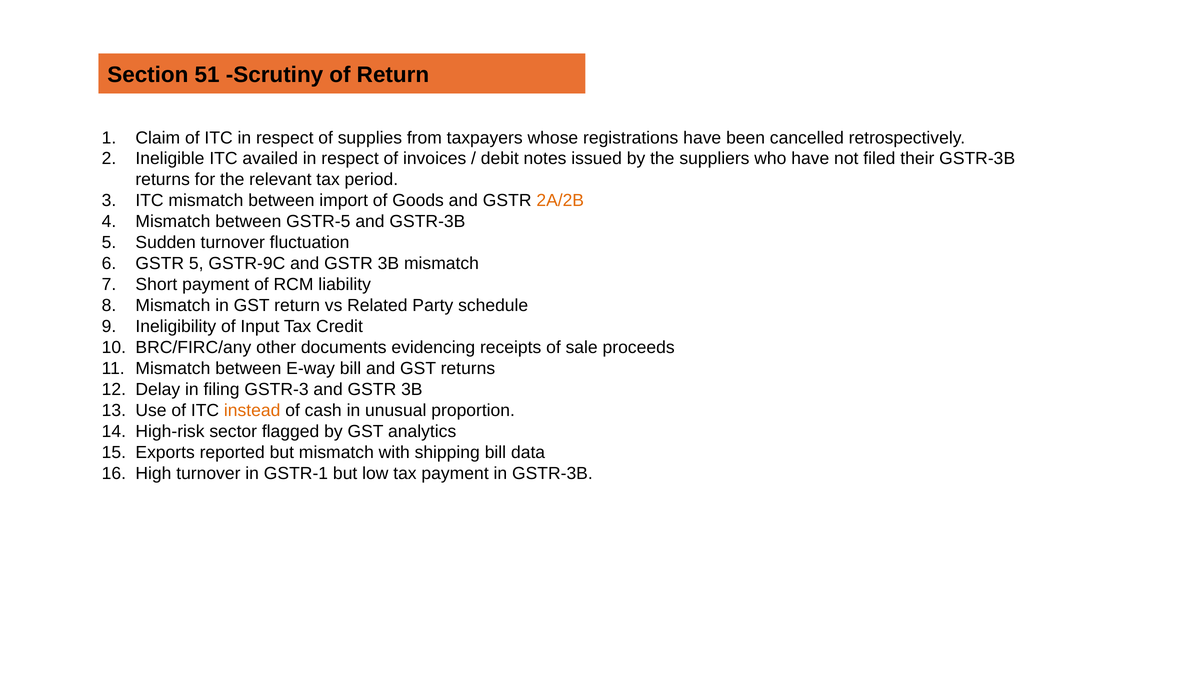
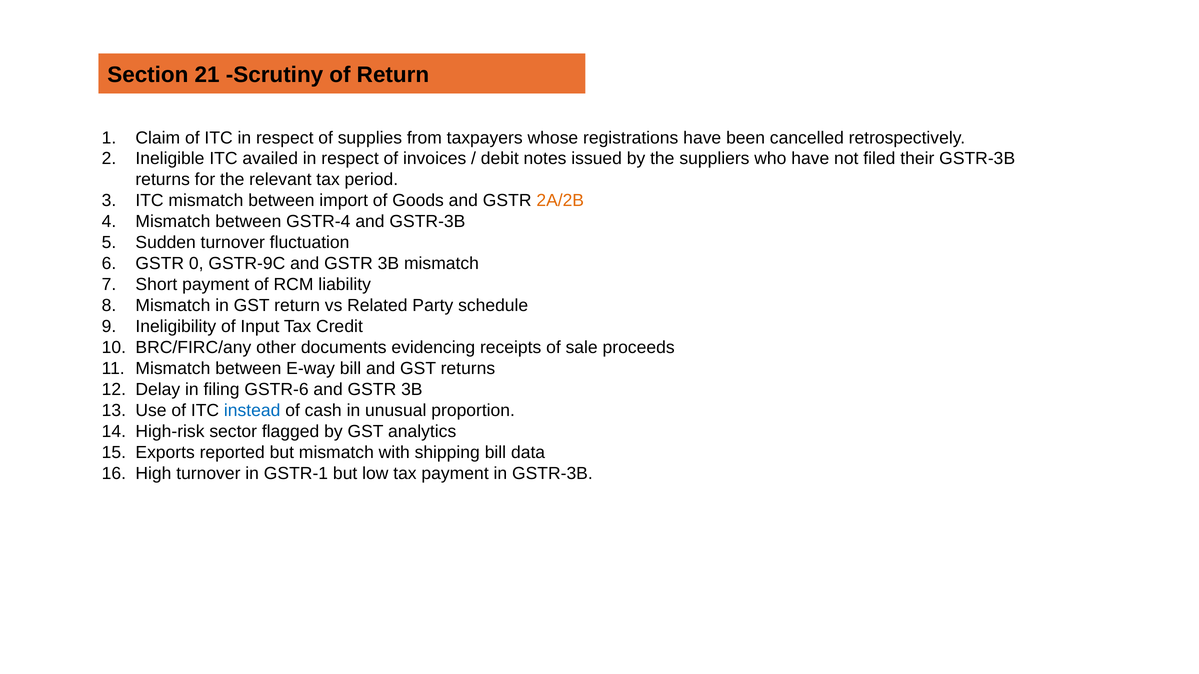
51: 51 -> 21 (207, 75)
GSTR-5: GSTR-5 -> GSTR-4 (318, 222)
GSTR 5: 5 -> 0 (196, 264)
GSTR-3: GSTR-3 -> GSTR-6 (277, 390)
instead colour: orange -> blue (252, 411)
